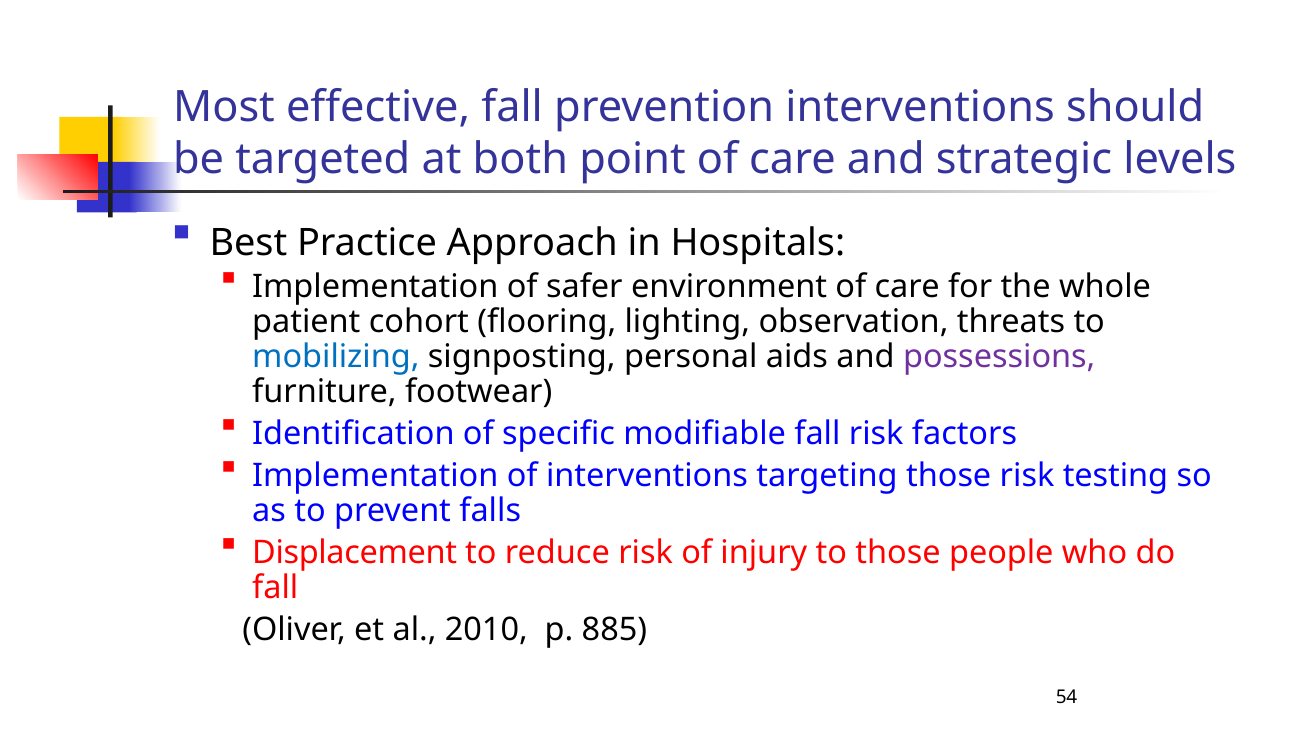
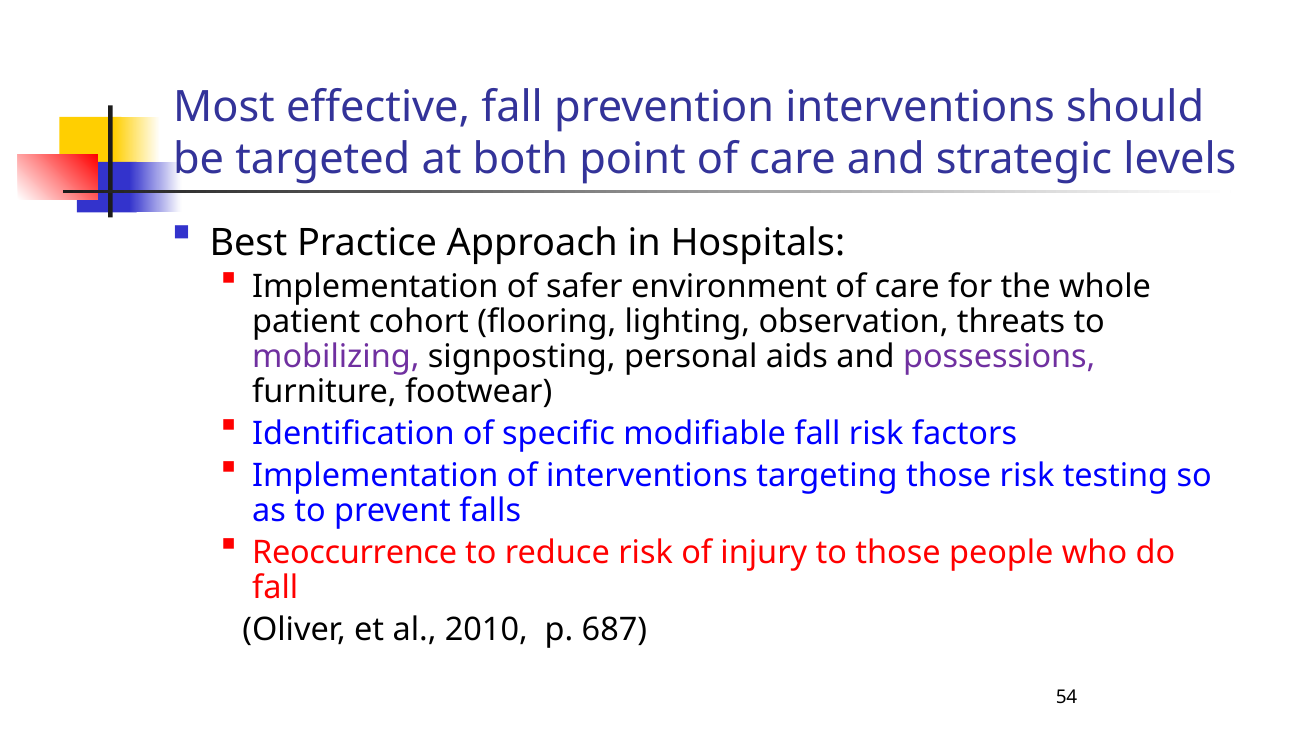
mobilizing colour: blue -> purple (336, 357)
Displacement: Displacement -> Reoccurrence (355, 553)
885: 885 -> 687 (614, 629)
